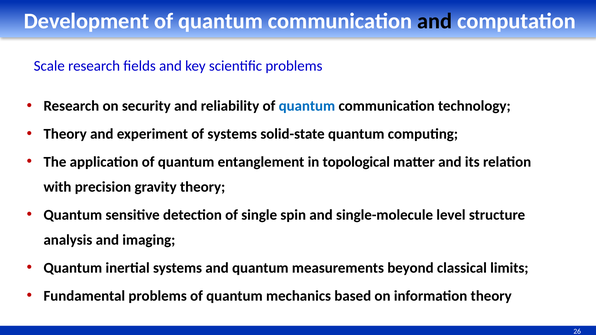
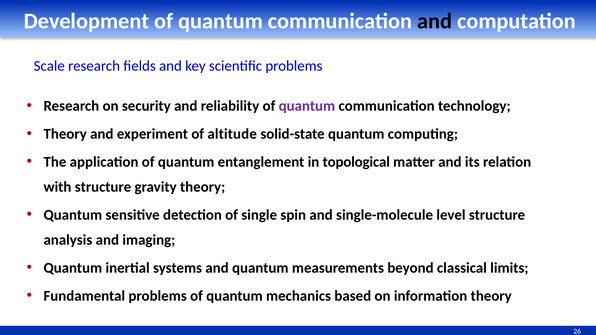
quantum colour: blue -> purple (307, 106)
of systems: systems -> altitude (232, 134)
with precision: precision -> structure (103, 187)
